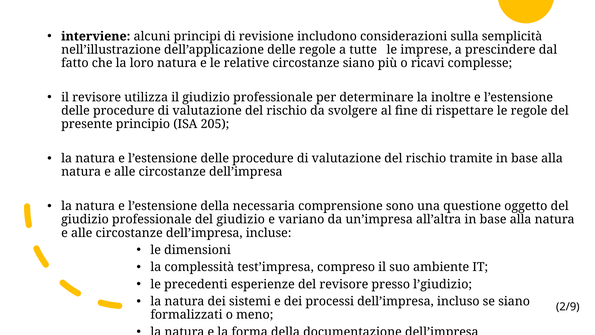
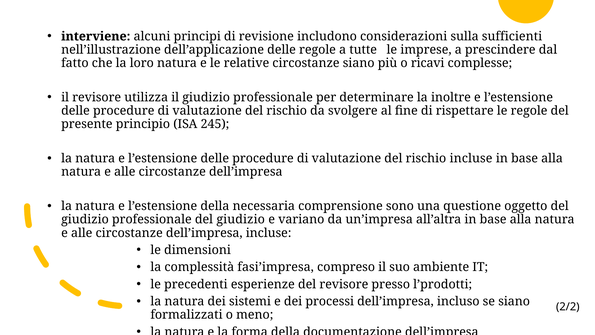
semplicità: semplicità -> sufficienti (512, 36)
205: 205 -> 245 (215, 124)
rischio tramite: tramite -> incluse (471, 158)
test’impresa: test’impresa -> fasi’impresa (276, 267)
l’giudizio: l’giudizio -> l’prodotti (443, 284)
2/9: 2/9 -> 2/2 (568, 306)
